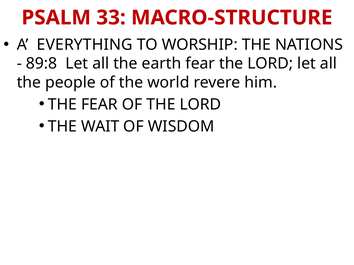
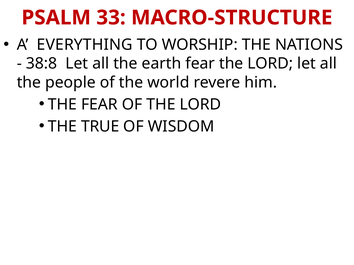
89:8: 89:8 -> 38:8 (42, 64)
WAIT: WAIT -> TRUE (100, 127)
